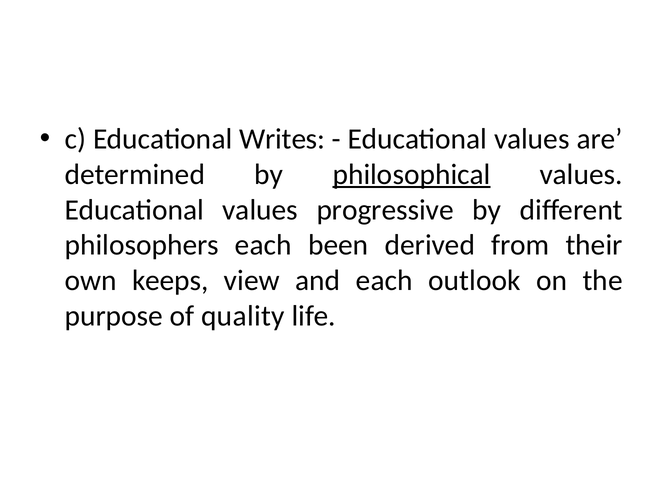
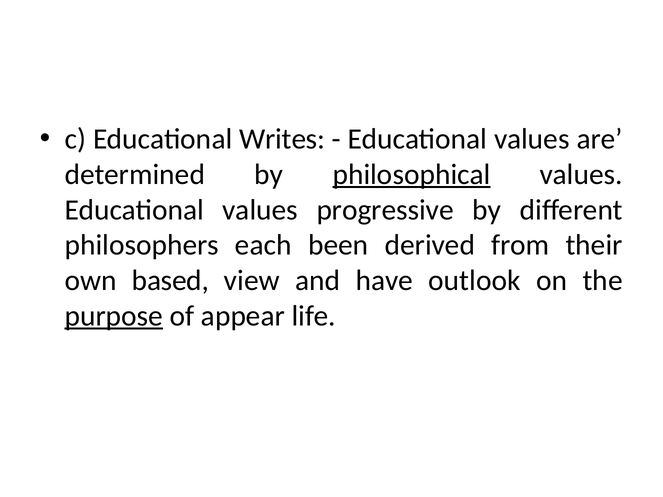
keeps: keeps -> based (170, 281)
and each: each -> have (384, 281)
purpose underline: none -> present (114, 316)
quality: quality -> appear (243, 316)
